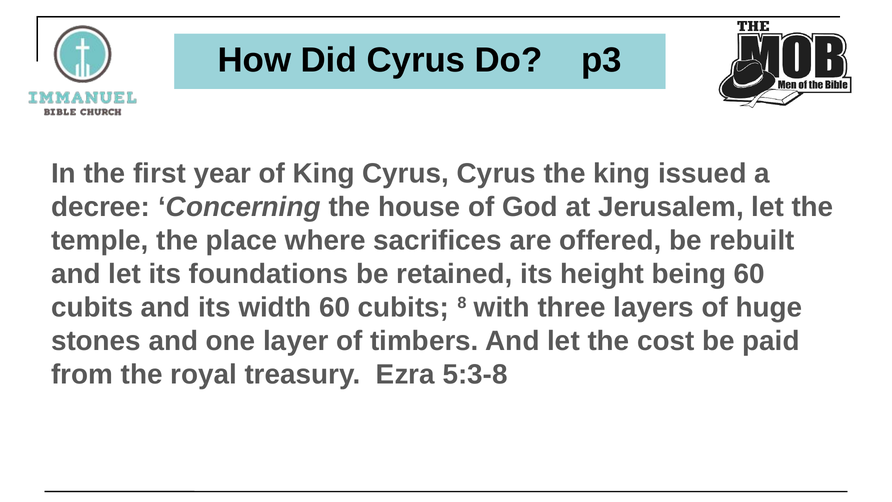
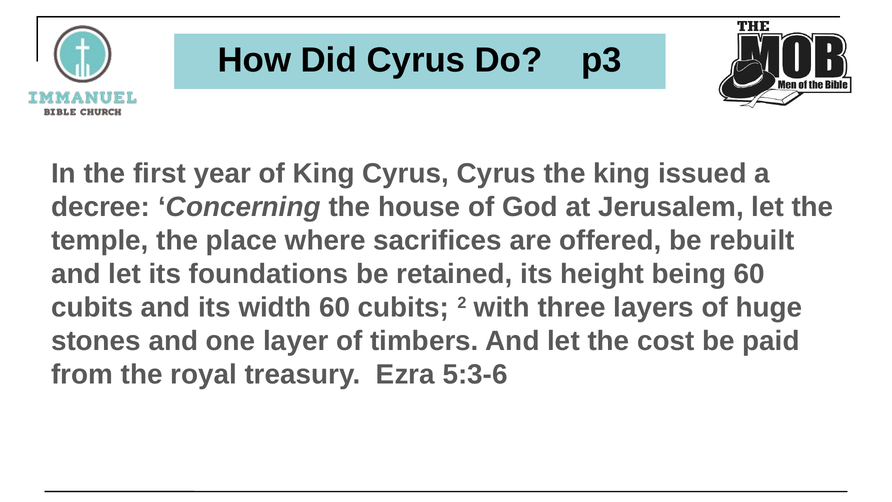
8: 8 -> 2 (462, 303)
5:3-8: 5:3-8 -> 5:3-6 (475, 374)
